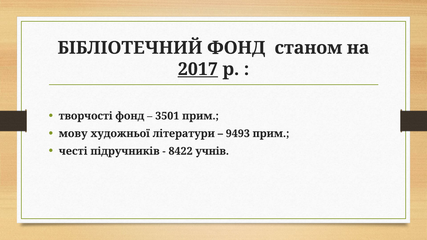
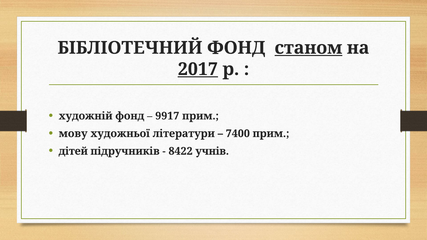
станом underline: none -> present (308, 48)
творчості: творчості -> художній (86, 116)
3501: 3501 -> 9917 (167, 116)
9493: 9493 -> 7400 (238, 134)
честі: честі -> дітей (73, 151)
